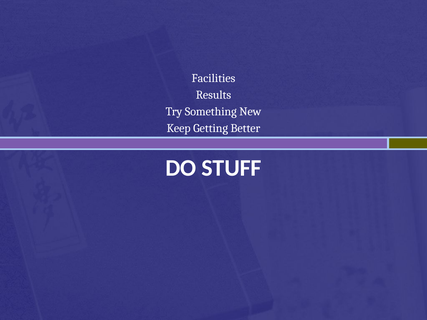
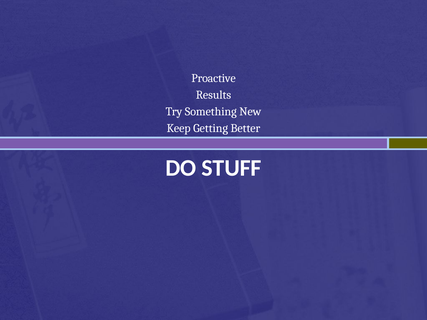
Facilities: Facilities -> Proactive (214, 78)
